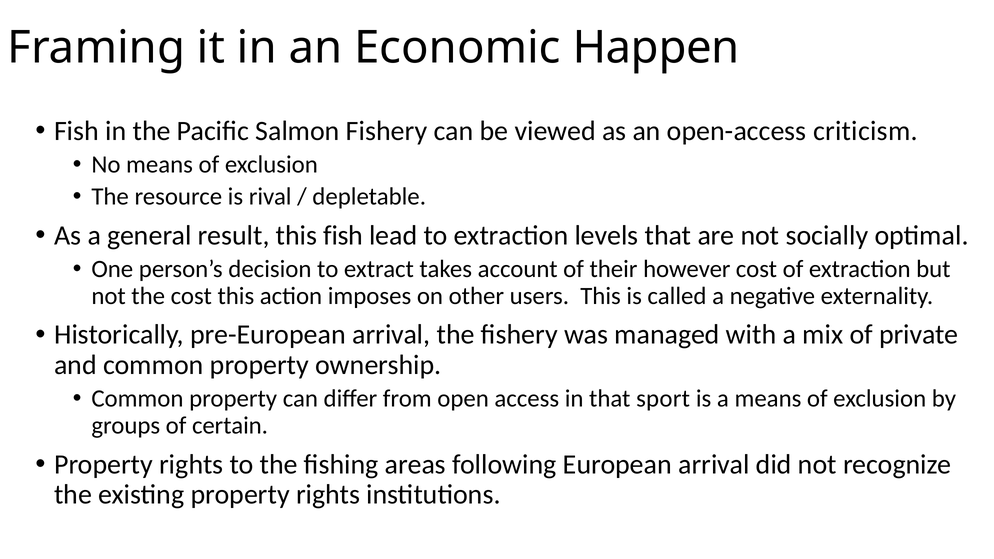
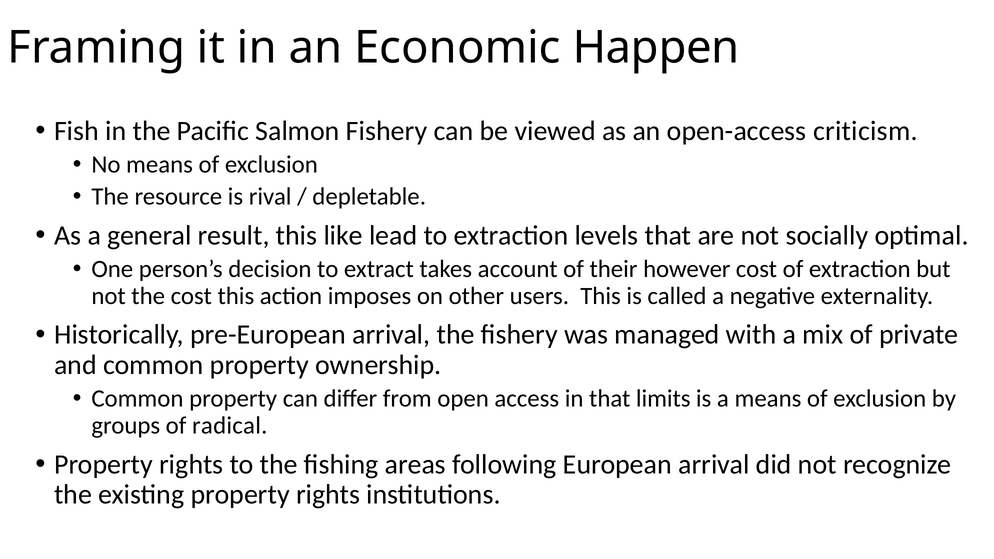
this fish: fish -> like (343, 235)
sport: sport -> limits (663, 399)
certain: certain -> radical (230, 426)
